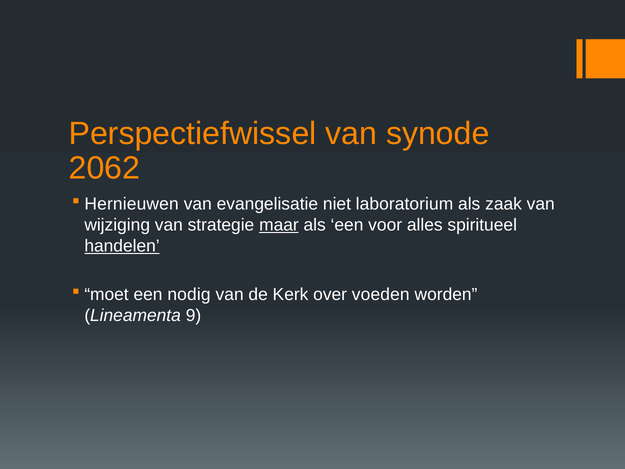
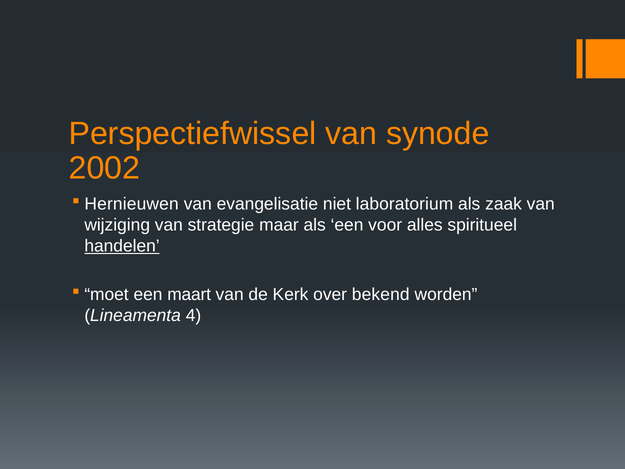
2062: 2062 -> 2002 (104, 168)
maar underline: present -> none (279, 225)
nodig: nodig -> maart (189, 295)
voeden: voeden -> bekend (381, 295)
9: 9 -> 4 (194, 315)
